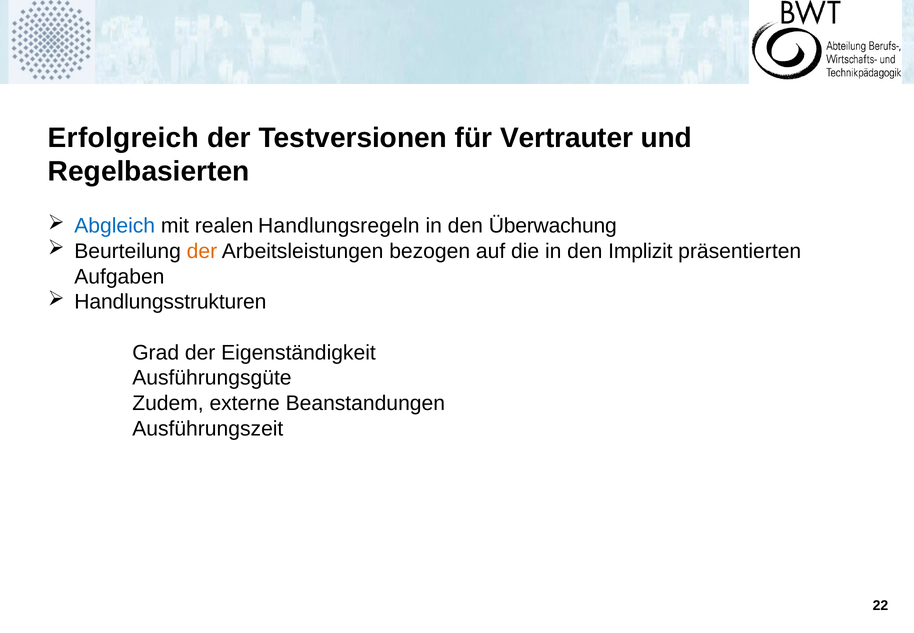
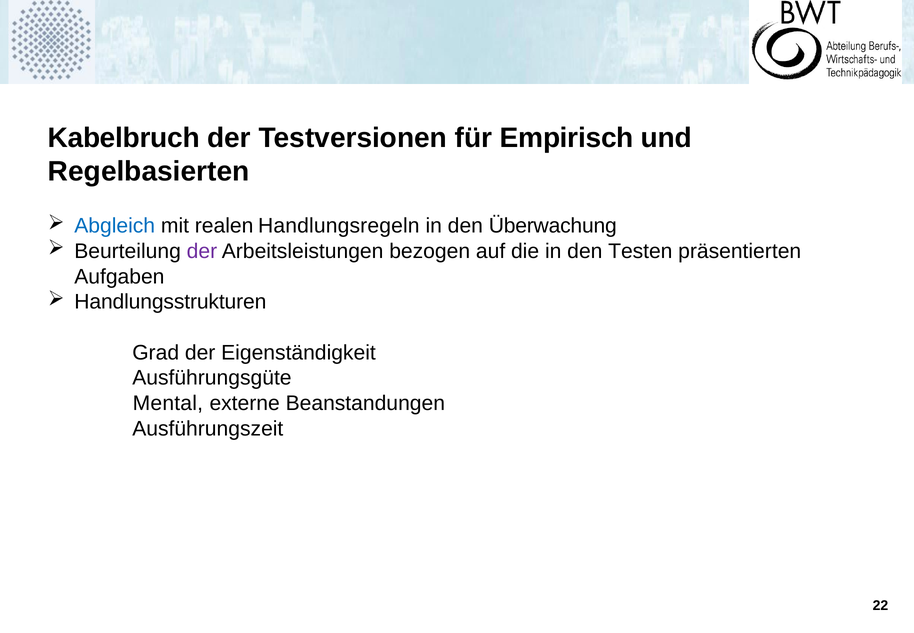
Erfolgreich: Erfolgreich -> Kabelbruch (124, 138)
Vertrauter: Vertrauter -> Empirisch (567, 138)
der colour: orange -> purple (202, 251)
Implizit: Implizit -> Testen (640, 251)
Zudem: Zudem -> Mental (168, 403)
